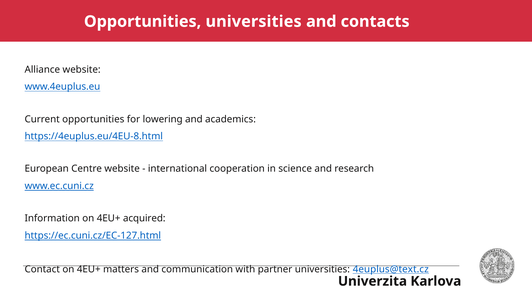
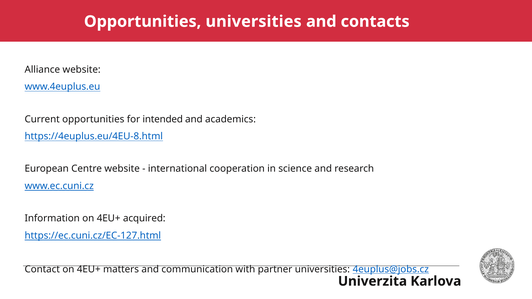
lowering: lowering -> intended (163, 119)
4euplus@text.cz: 4euplus@text.cz -> 4euplus@jobs.cz (391, 269)
